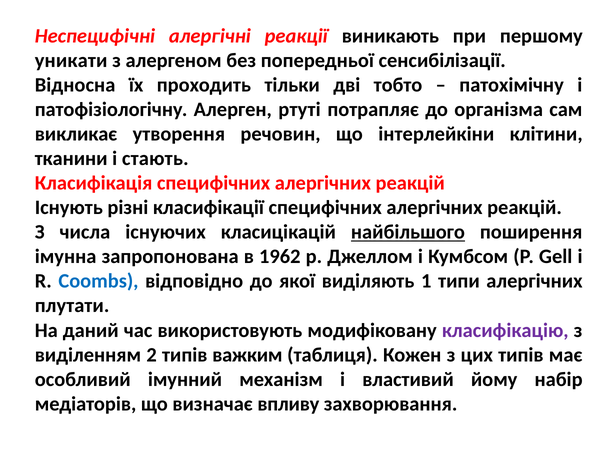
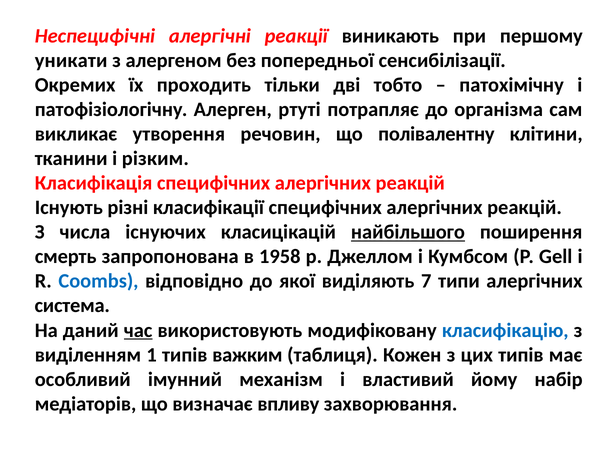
Відносна: Відносна -> Окремих (75, 85)
інтерлейкіни: інтерлейкіни -> полівалентну (436, 134)
стають: стають -> різким (155, 158)
імунна: імунна -> смерть (66, 257)
1962: 1962 -> 1958 (280, 257)
1: 1 -> 7 (426, 281)
плутати: плутати -> система (72, 306)
час underline: none -> present (138, 330)
класифікацію colour: purple -> blue (505, 330)
2: 2 -> 1 (152, 355)
